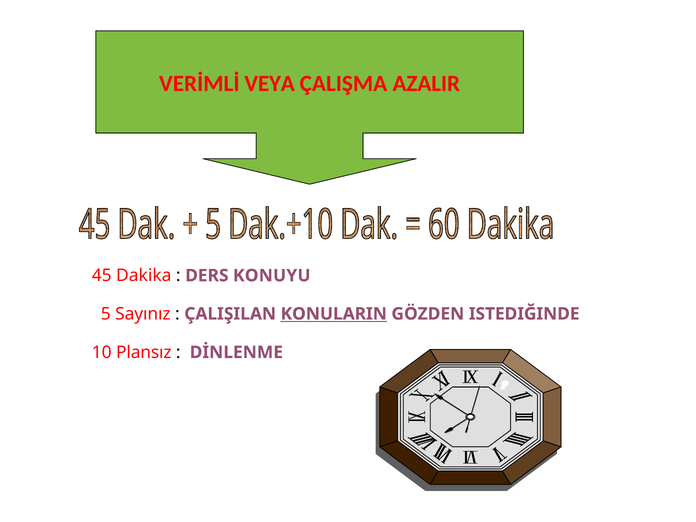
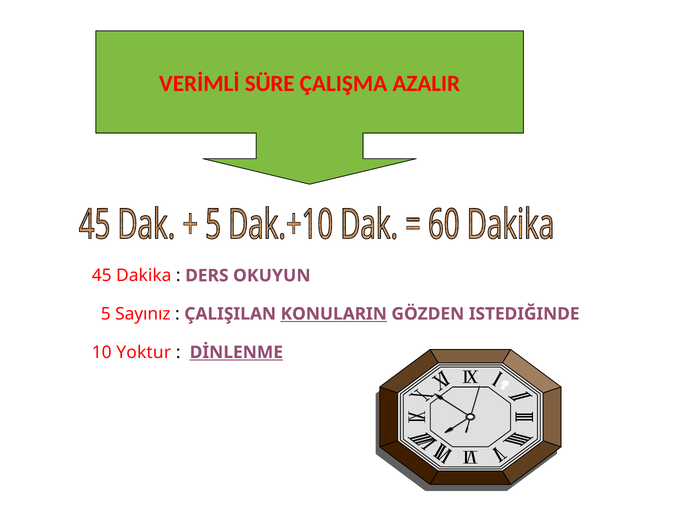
VEYA: VEYA -> SÜRE (270, 84)
KONUYU: KONUYU -> OKUYUN (272, 276)
Plansız: Plansız -> Yoktur (144, 352)
DİNLENME underline: none -> present (236, 352)
